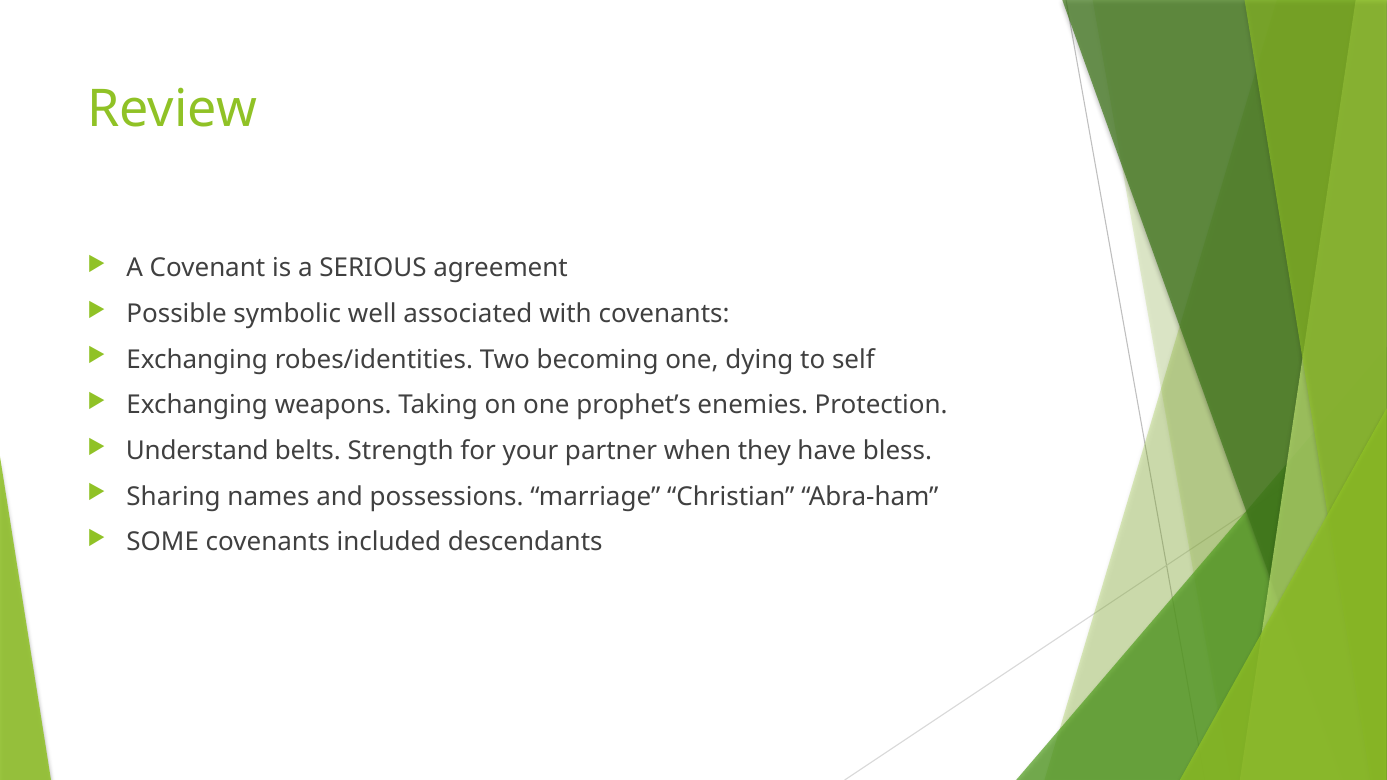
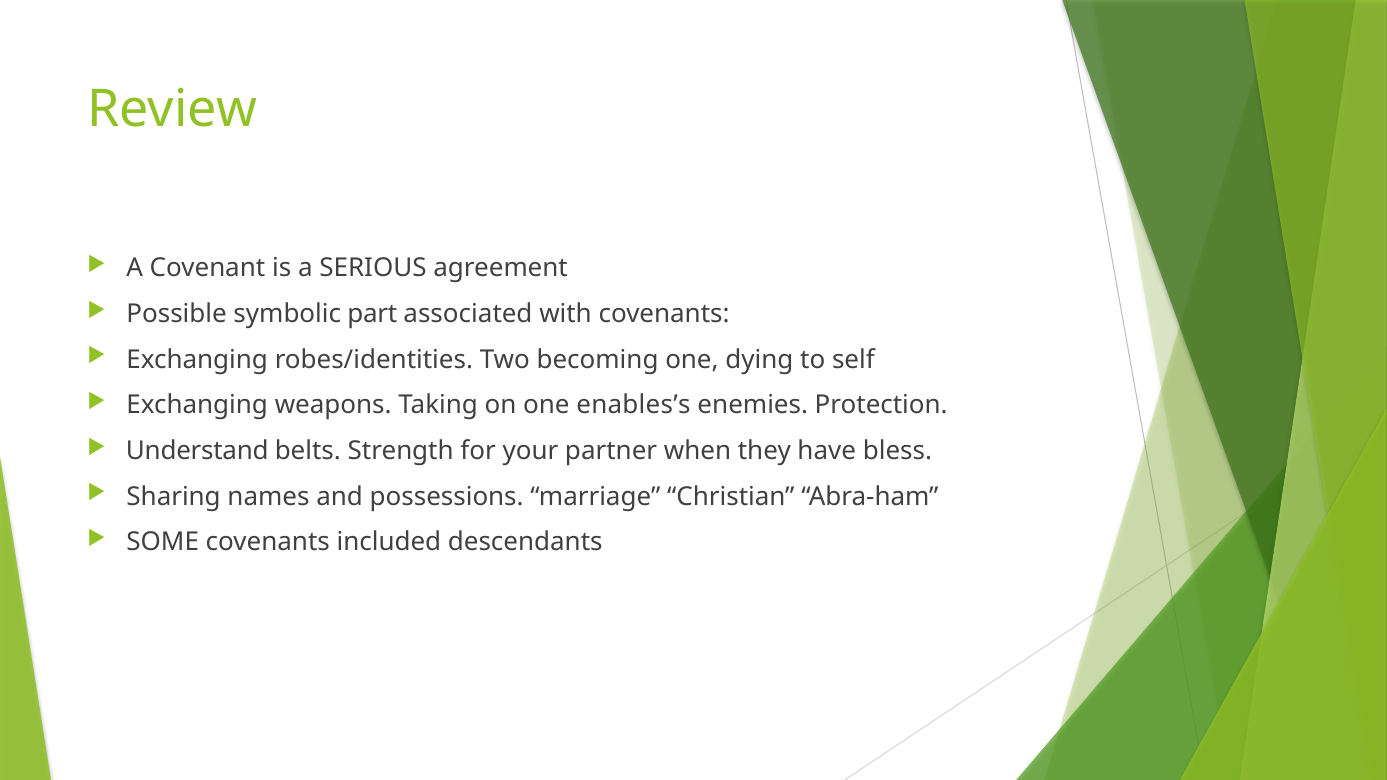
well: well -> part (372, 314)
prophet’s: prophet’s -> enables’s (633, 405)
